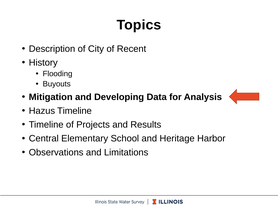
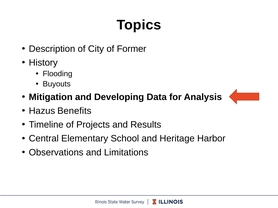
Recent: Recent -> Former (132, 49)
Hazus Timeline: Timeline -> Benefits (74, 111)
